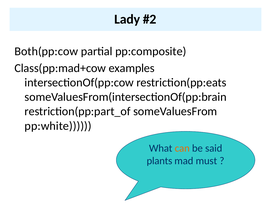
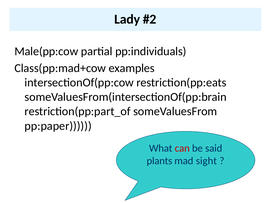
Both(pp:cow: Both(pp:cow -> Male(pp:cow (46, 51)
pp:composite: pp:composite -> pp:individuals (151, 51)
pp:white: pp:white -> pp:paper (58, 126)
can colour: orange -> red (182, 148)
must: must -> sight (206, 161)
